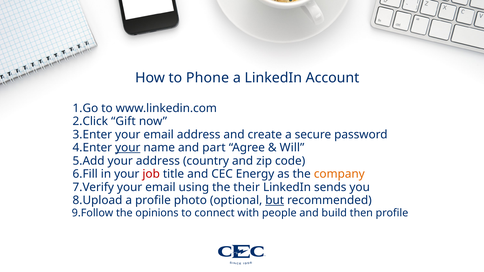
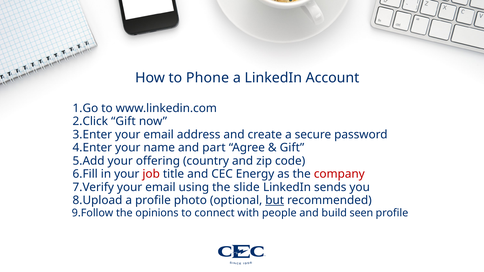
your underline: present -> none (128, 148)
Will: Will -> Gift (292, 148)
your address: address -> offering (158, 161)
company colour: orange -> red (339, 174)
their: their -> slide (247, 187)
then: then -> seen (361, 213)
